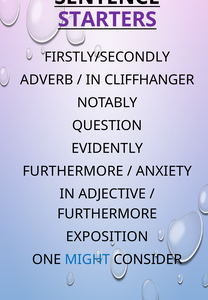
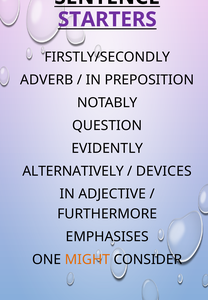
CLIFFHANGER: CLIFFHANGER -> PREPOSITION (149, 80)
FURTHERMORE: FURTHERMORE -> ALTERNATIVELY (73, 171)
ANXIETY: ANXIETY -> DEVICES (164, 171)
EXPOSITION: EXPOSITION -> EMPHASISES (107, 237)
MIGHT colour: blue -> orange (87, 260)
